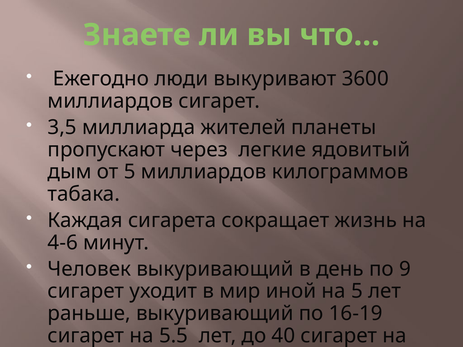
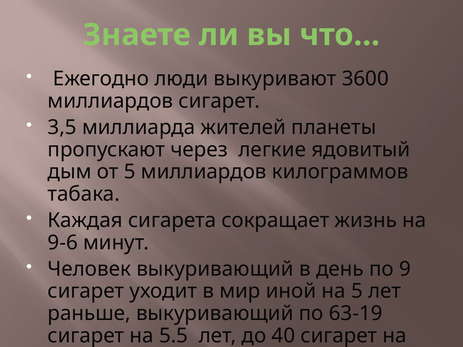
4-6: 4-6 -> 9-6 (63, 243)
16-19: 16-19 -> 63-19 (356, 314)
